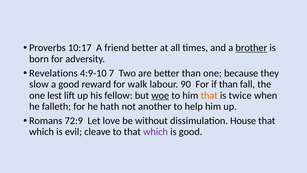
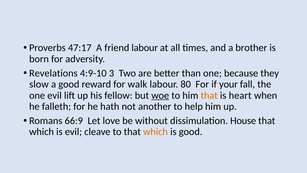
10:17: 10:17 -> 47:17 (80, 48)
friend better: better -> labour (145, 48)
brother underline: present -> none (251, 48)
7: 7 -> 3 (111, 73)
90: 90 -> 80 (186, 84)
if than: than -> your (228, 84)
one lest: lest -> evil (55, 95)
twice: twice -> heart (240, 95)
72:9: 72:9 -> 66:9 (74, 121)
which colour: purple -> orange (156, 132)
